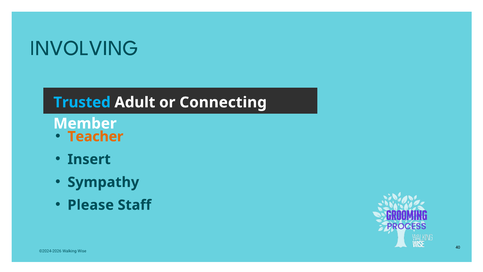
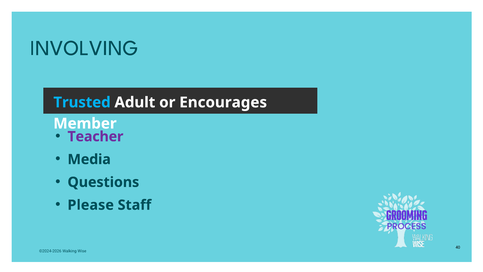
Connecting: Connecting -> Encourages (223, 102)
Teacher colour: orange -> purple (95, 136)
Insert: Insert -> Media (89, 159)
Sympathy: Sympathy -> Questions (103, 182)
